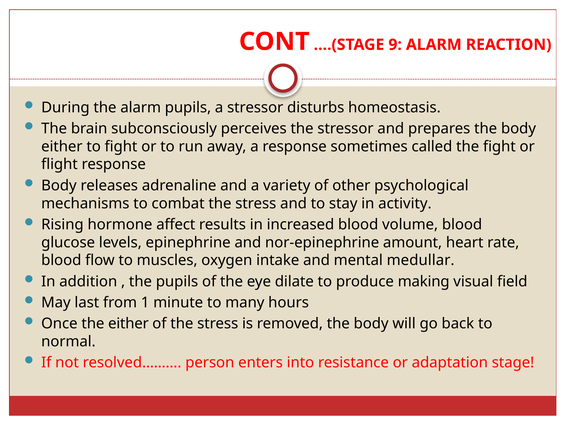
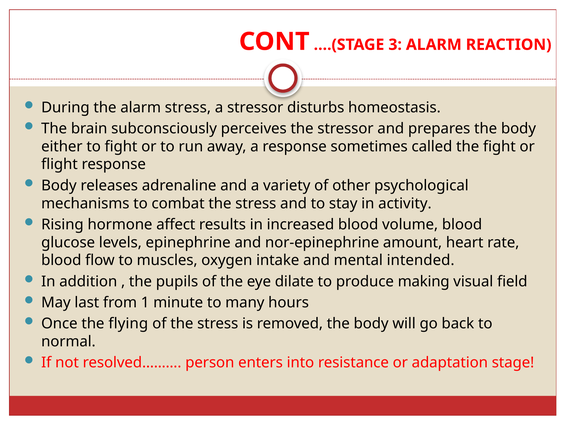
9: 9 -> 3 (395, 45)
alarm pupils: pupils -> stress (188, 107)
medullar: medullar -> intended (421, 260)
the either: either -> flying (128, 323)
